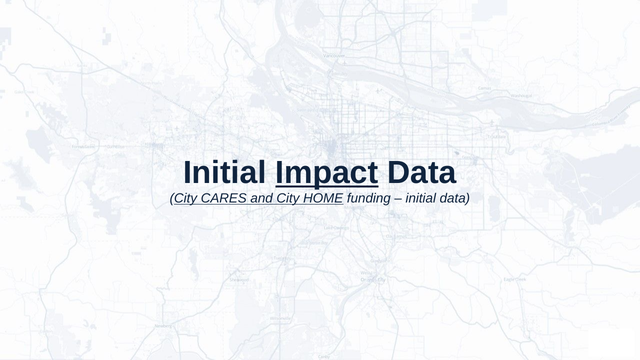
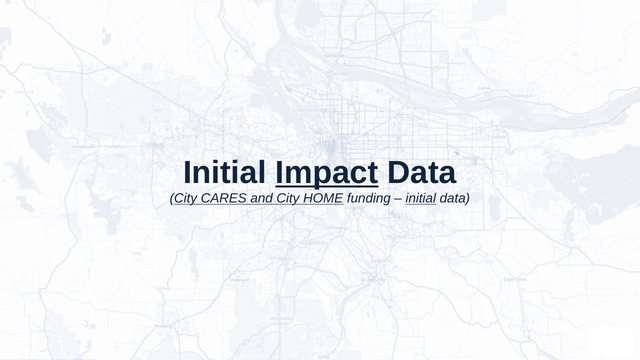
initial underline: none -> present (421, 198)
